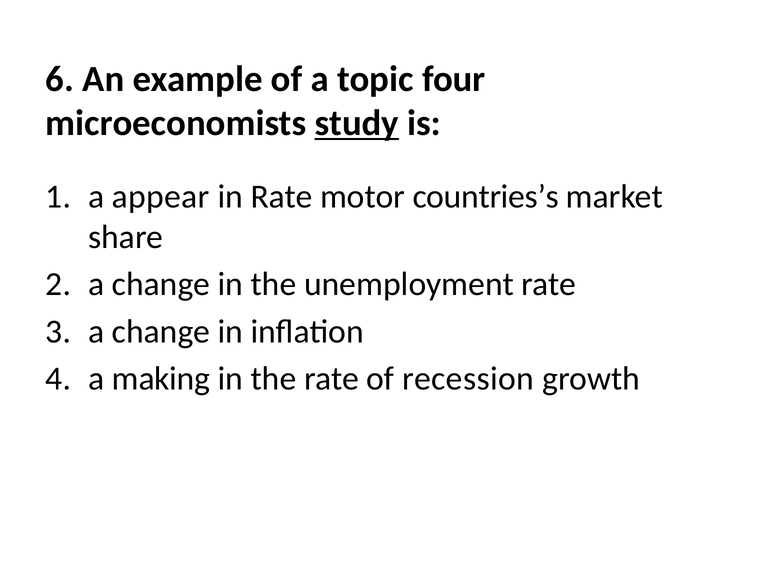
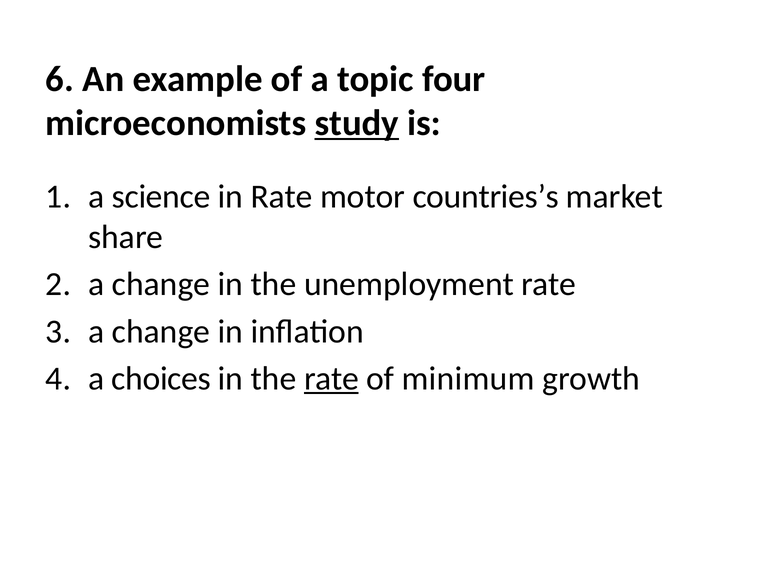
appear: appear -> science (161, 197)
making: making -> choices (161, 379)
rate underline: none -> present (331, 379)
recession: recession -> minimum (468, 379)
